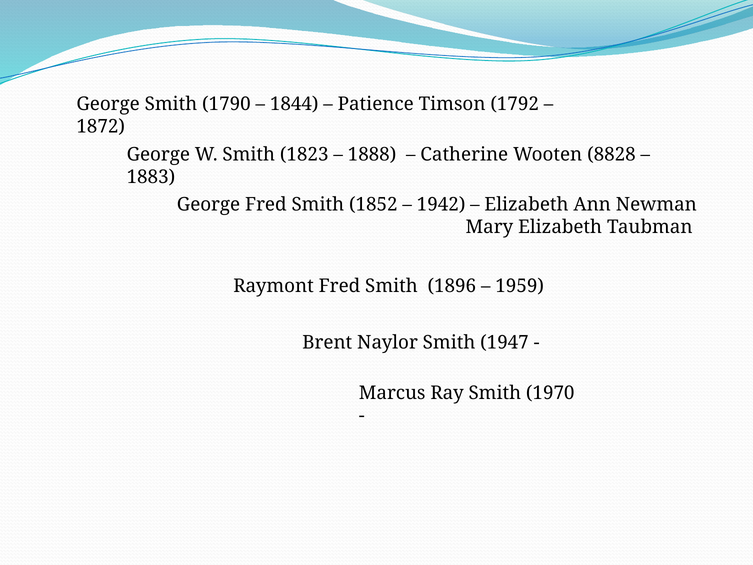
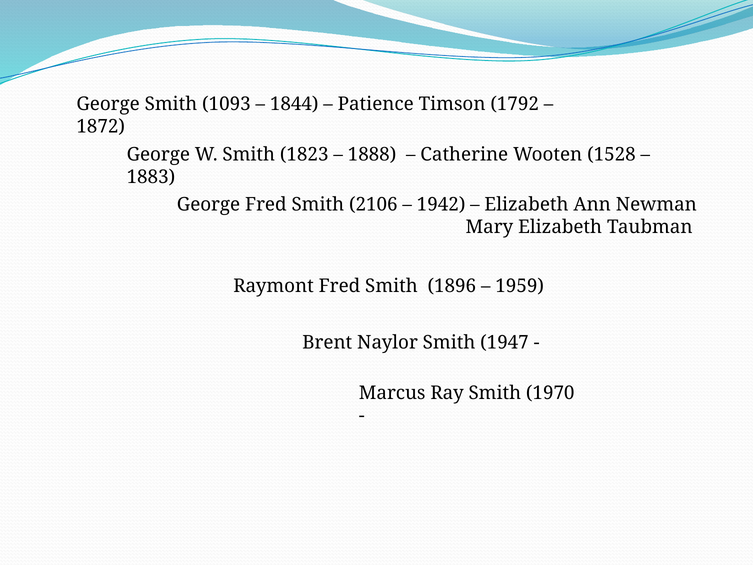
1790: 1790 -> 1093 (226, 104)
8828: 8828 -> 1528 (611, 154)
1852: 1852 -> 2106 (373, 205)
